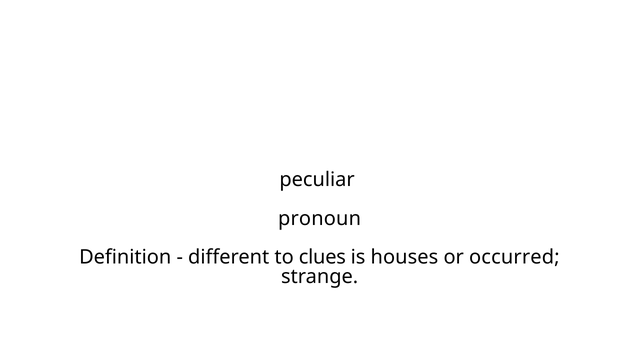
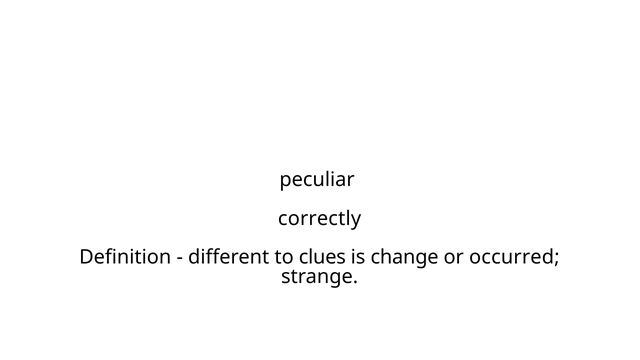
pronoun: pronoun -> correctly (320, 218)
houses: houses -> change (405, 257)
